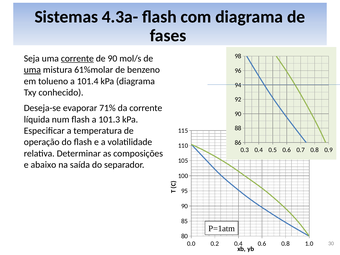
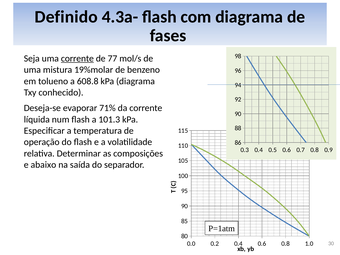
Sistemas: Sistemas -> Definido (66, 17)
de 90: 90 -> 77 (112, 58)
uma underline: present -> none (32, 70)
61%molar: 61%molar -> 19%molar (94, 70)
101.4: 101.4 -> 608.8 (88, 81)
